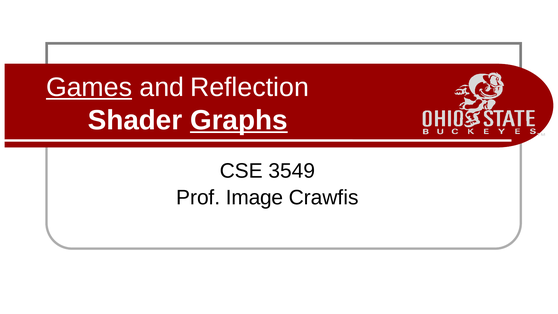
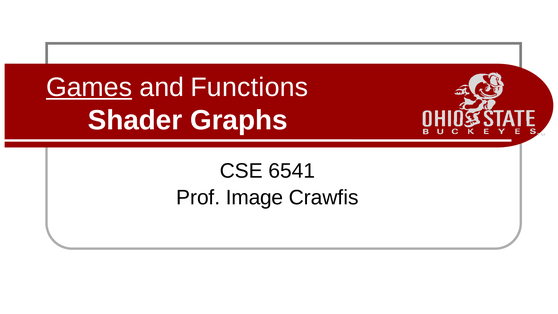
Reflection: Reflection -> Functions (249, 87)
Graphs underline: present -> none (239, 120)
3549: 3549 -> 6541 (292, 171)
